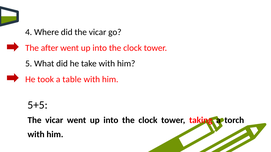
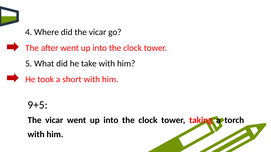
table: table -> short (72, 80)
5+5: 5+5 -> 9+5 (38, 105)
